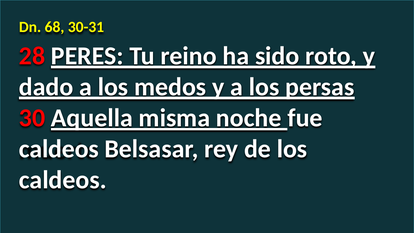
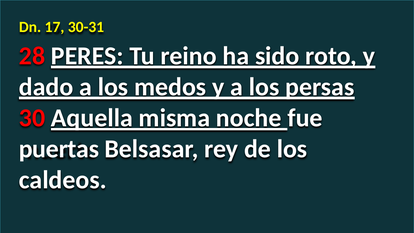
68: 68 -> 17 (55, 27)
caldeos: caldeos -> puertas (59, 149)
